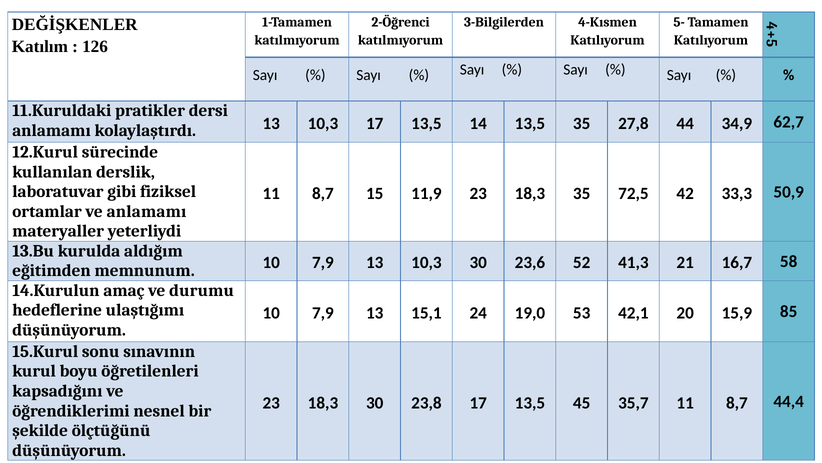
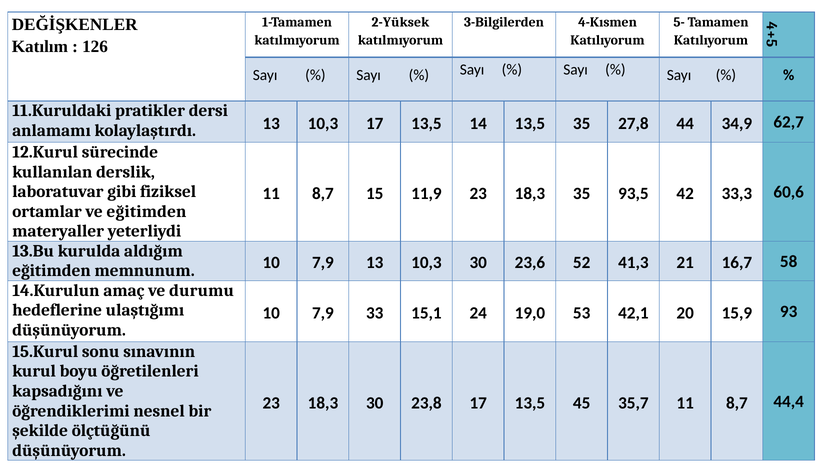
2-Öğrenci: 2-Öğrenci -> 2-Yüksek (400, 22)
72,5: 72,5 -> 93,5 (633, 193)
50,9: 50,9 -> 60,6 (789, 192)
ve anlamamı: anlamamı -> eğitimden (147, 211)
13: 13 -> 33 (375, 313)
85: 85 -> 93 (789, 311)
